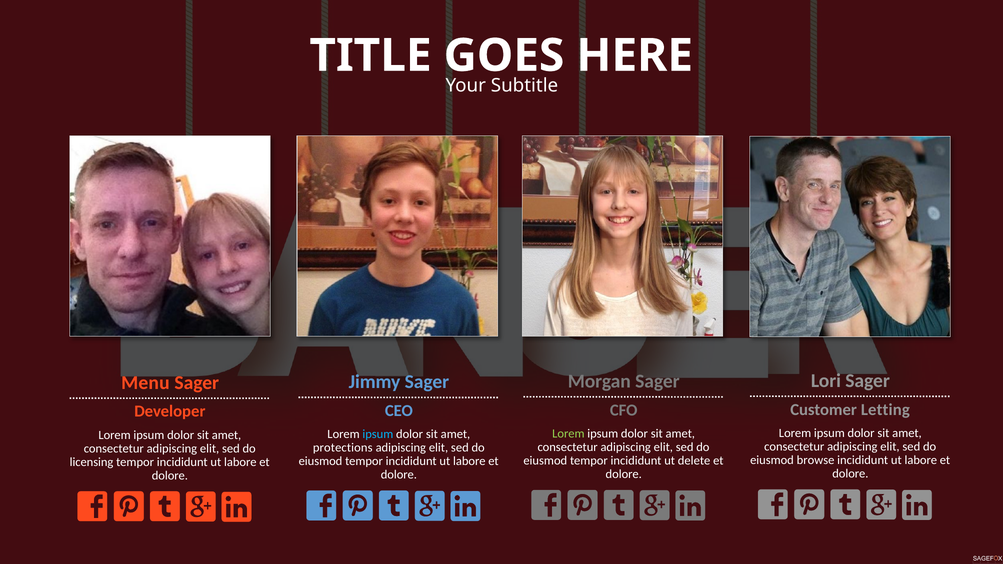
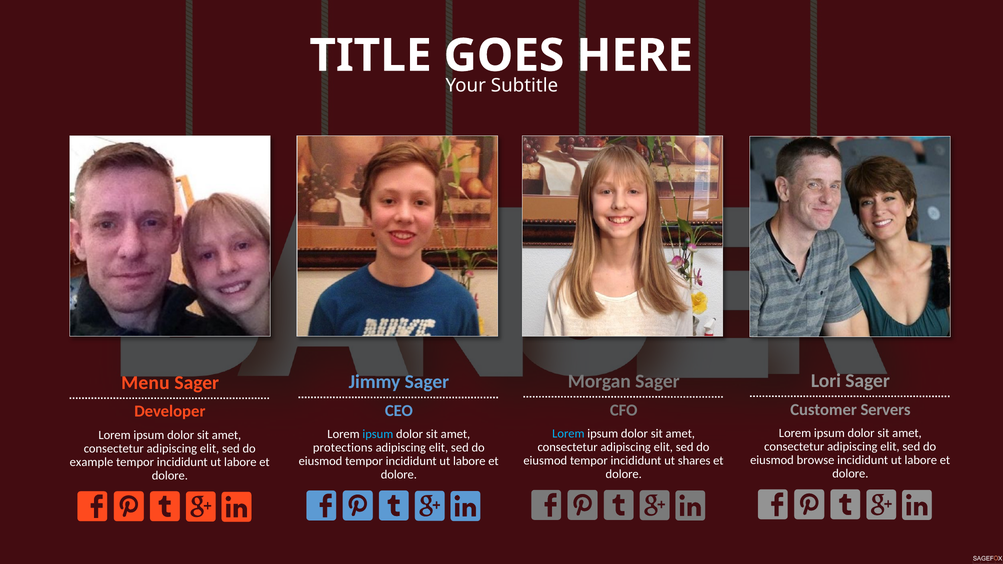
Letting: Letting -> Servers (886, 410)
Lorem colour: light green -> light blue (568, 434)
delete: delete -> shares (694, 461)
licensing: licensing -> example (91, 462)
